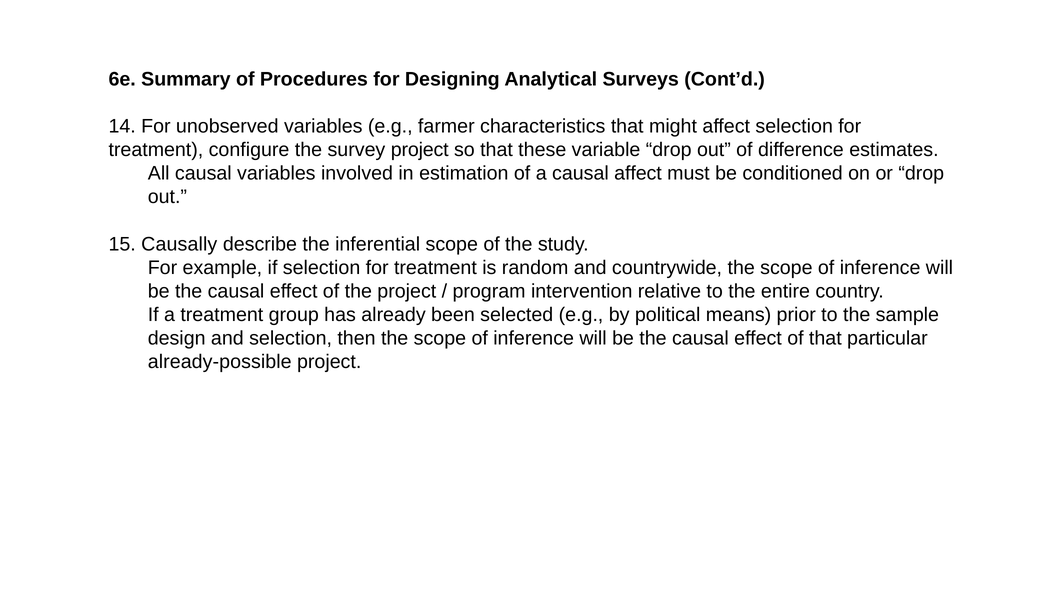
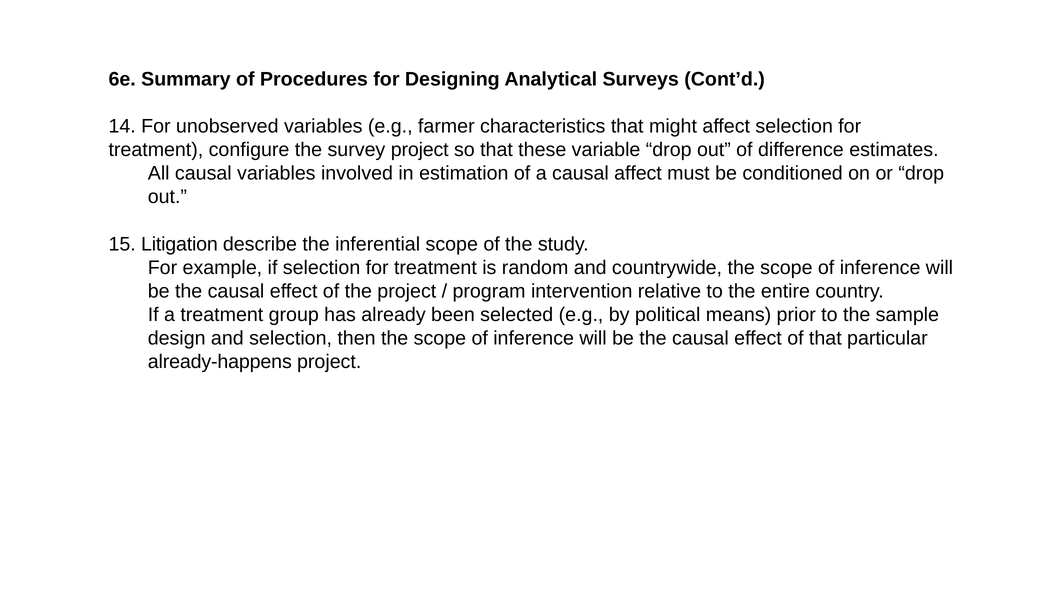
Causally: Causally -> Litigation (179, 244)
already-possible: already-possible -> already-happens (220, 362)
